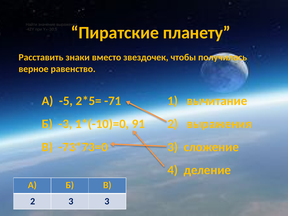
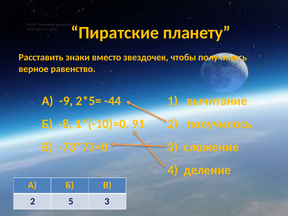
-5: -5 -> -9 (66, 101)
-71: -71 -> -44 (113, 101)
-3: -3 -> -8 (65, 124)
2 выражения: выражения -> получилось (219, 124)
2 3: 3 -> 5 (71, 201)
